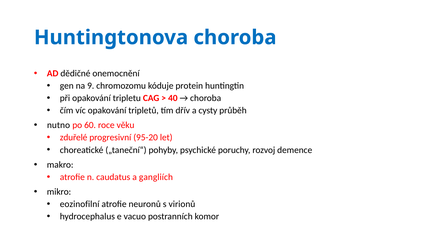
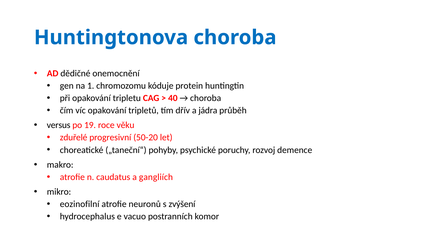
9: 9 -> 1 (91, 86)
cysty: cysty -> jádra (208, 110)
nutno: nutno -> versus (59, 125)
60: 60 -> 19 (90, 125)
95-20: 95-20 -> 50-20 (146, 137)
virionů: virionů -> zvýšení (182, 203)
